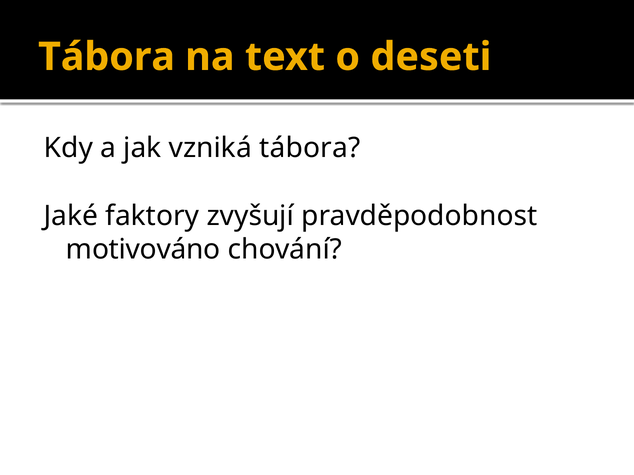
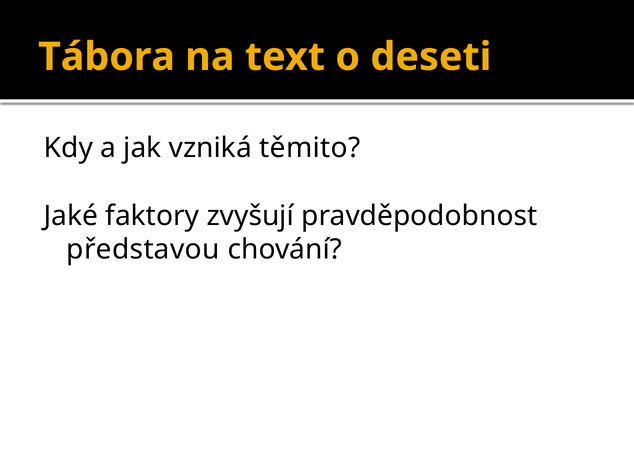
vzniká tábora: tábora -> těmito (310, 148)
motivováno: motivováno -> představou (143, 250)
